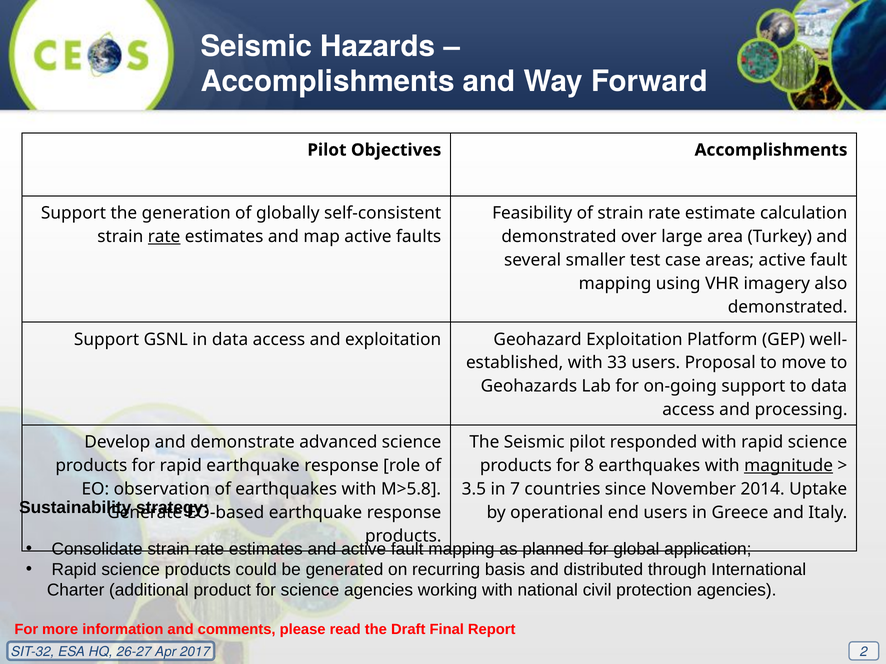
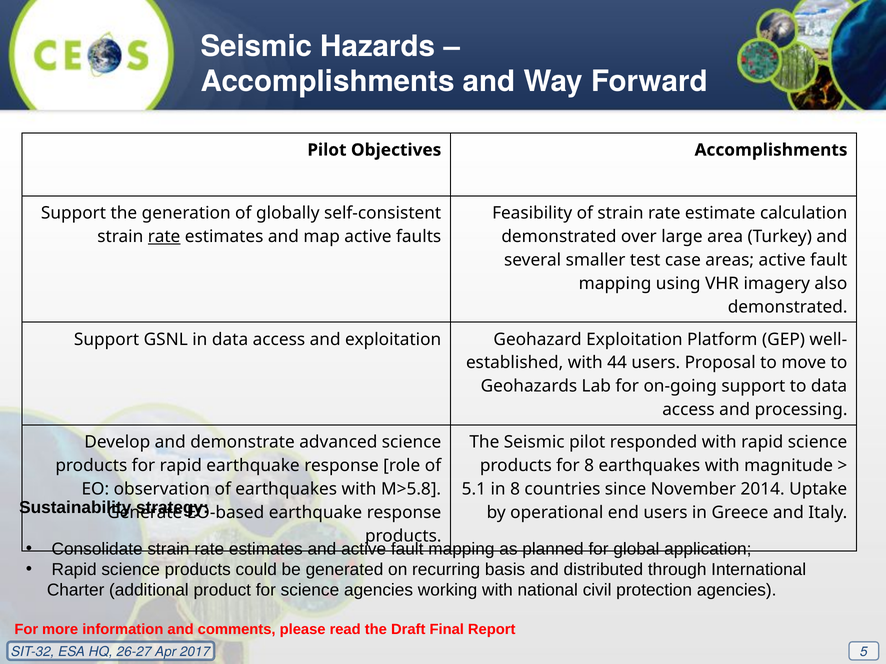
33: 33 -> 44 (617, 363)
magnitude underline: present -> none (789, 466)
3.5: 3.5 -> 5.1 (474, 489)
in 7: 7 -> 8 (515, 489)
2: 2 -> 5 (864, 652)
